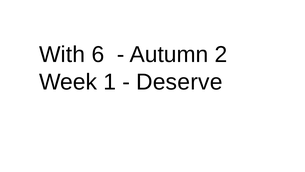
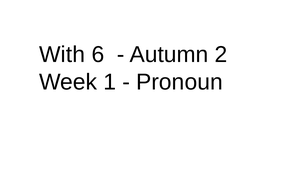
Deserve: Deserve -> Pronoun (179, 82)
